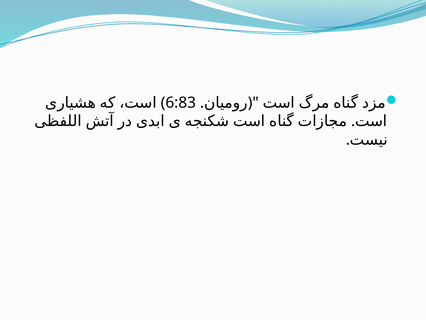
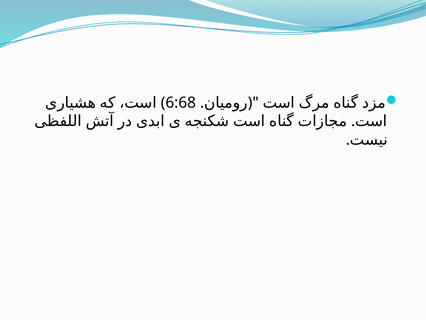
6:83: 6:83 -> 6:68 (181, 103)
